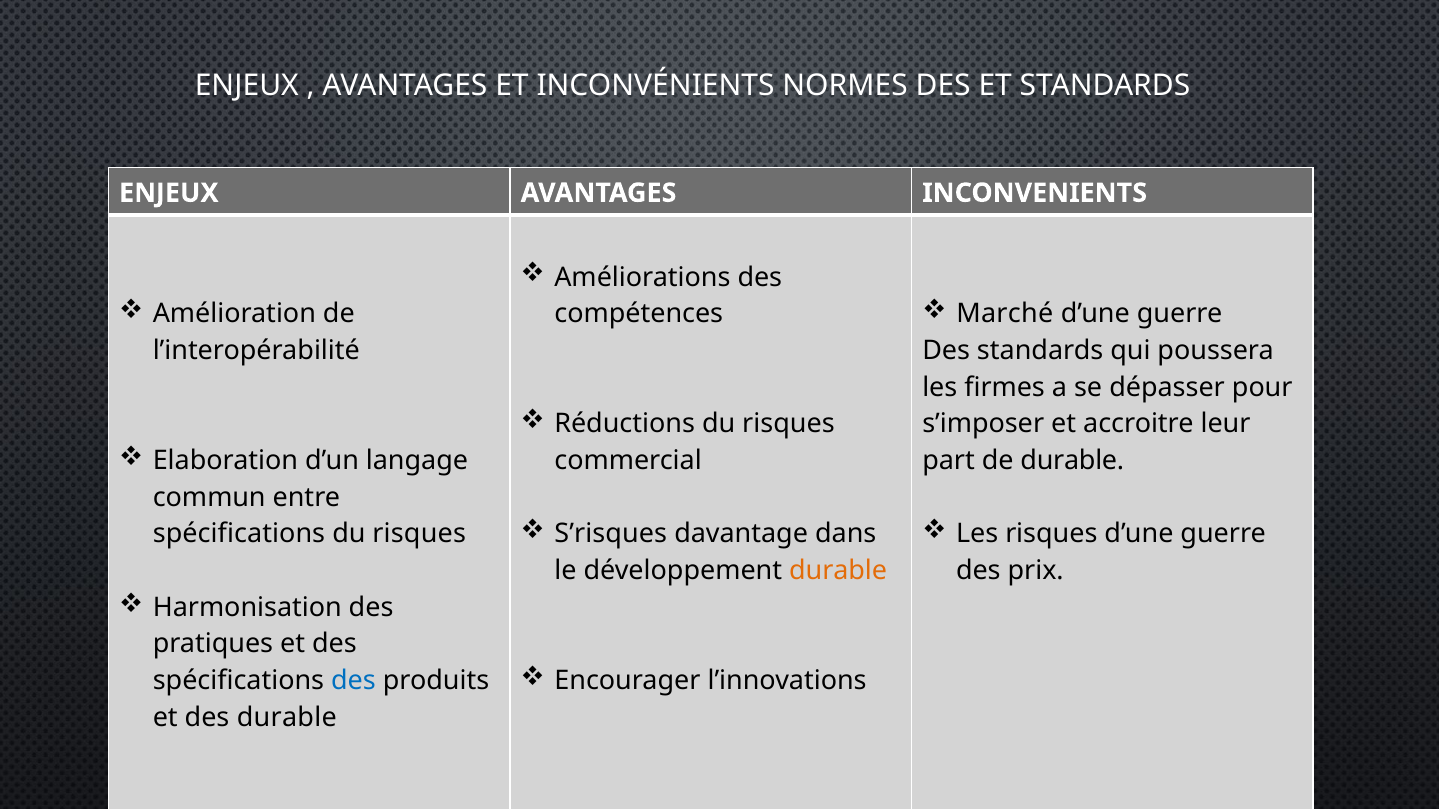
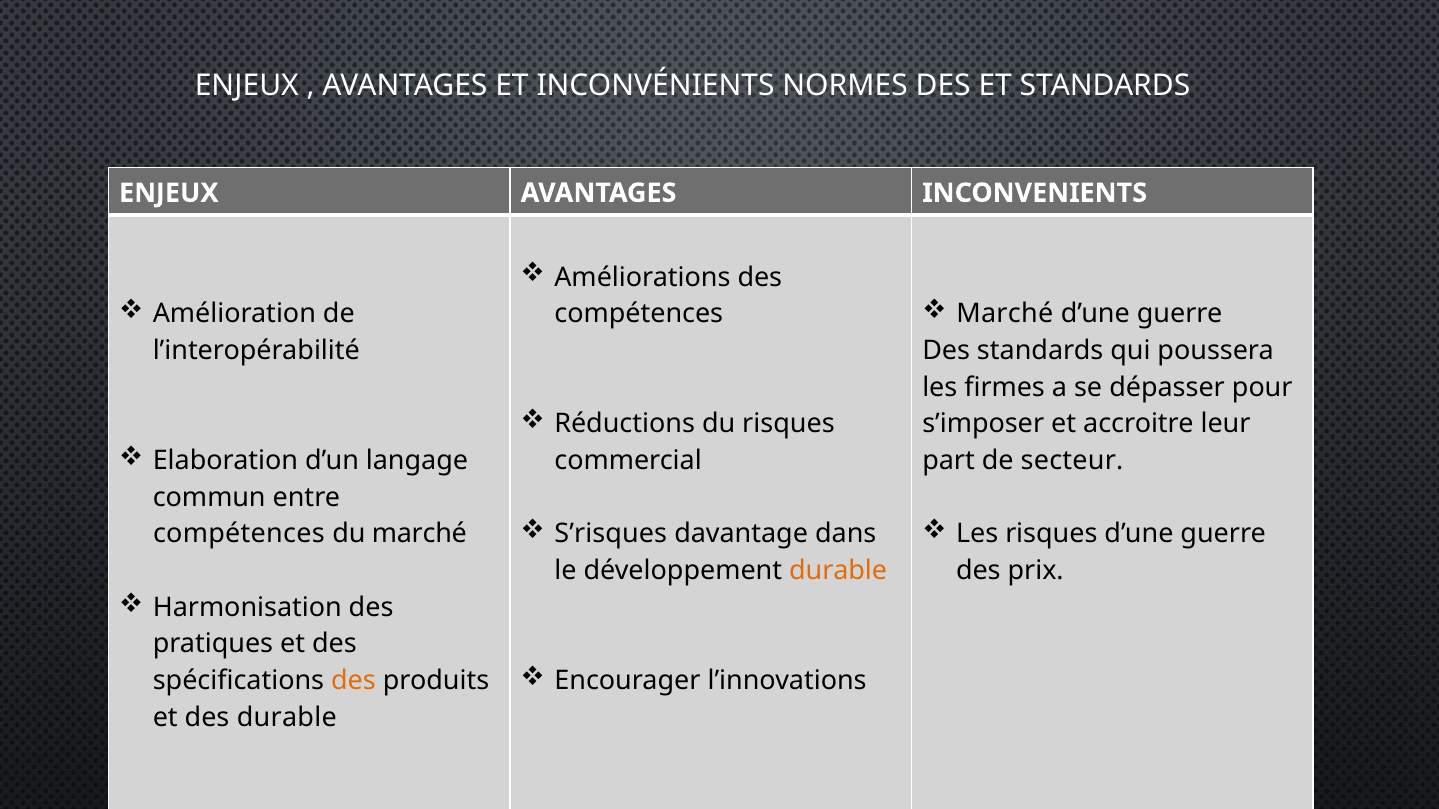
de durable: durable -> secteur (1072, 461)
spécifications: spécifications -> compétences (239, 534)
risques: risques -> marché (419, 534)
des colour: blue -> orange (353, 681)
